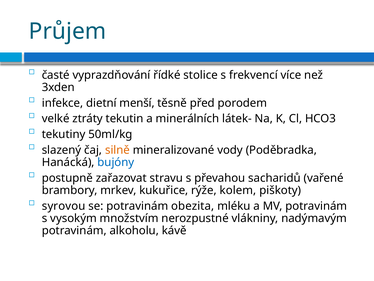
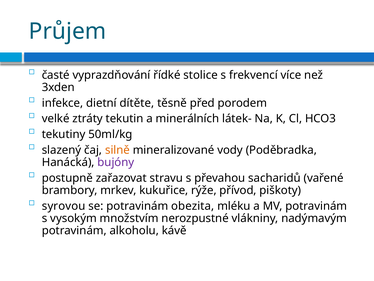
menší: menší -> dítěte (137, 103)
bujóny colour: blue -> purple (116, 162)
kolem: kolem -> přívod (238, 190)
